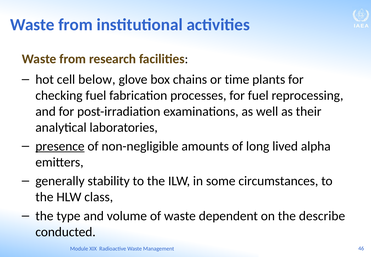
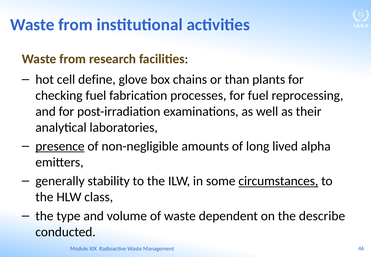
below: below -> define (97, 79)
time: time -> than (237, 79)
circumstances underline: none -> present (278, 181)
